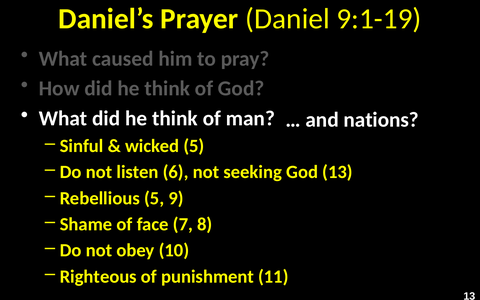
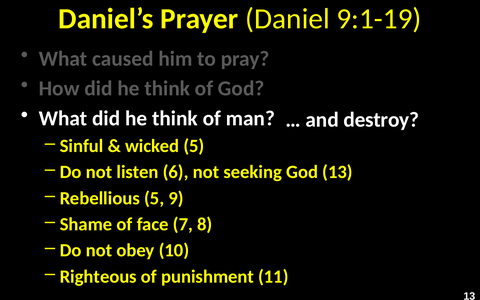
nations: nations -> destroy (381, 120)
